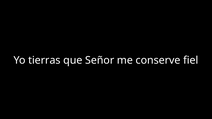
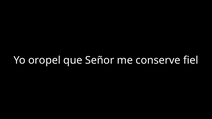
tierras: tierras -> oropel (44, 60)
